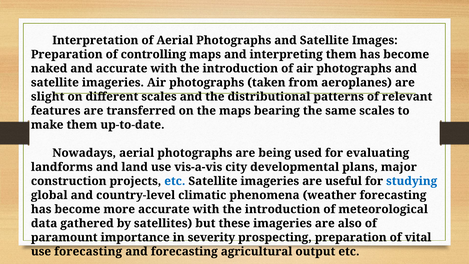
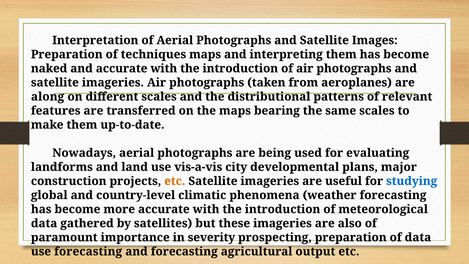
controlling: controlling -> techniques (153, 54)
slight: slight -> along (48, 97)
etc colour: blue -> orange (175, 181)
of vital: vital -> data (418, 237)
